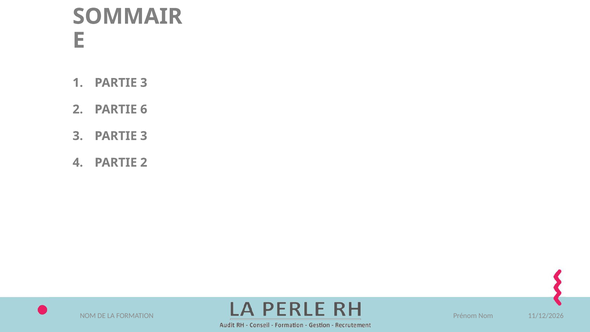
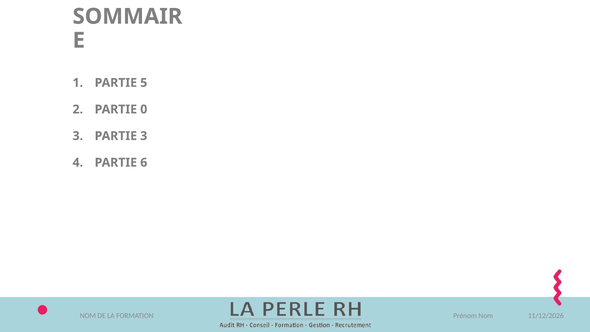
1 PARTIE 3: 3 -> 5 (144, 83)
6: 6 -> 0 (144, 109)
PARTIE 2: 2 -> 6 (144, 162)
